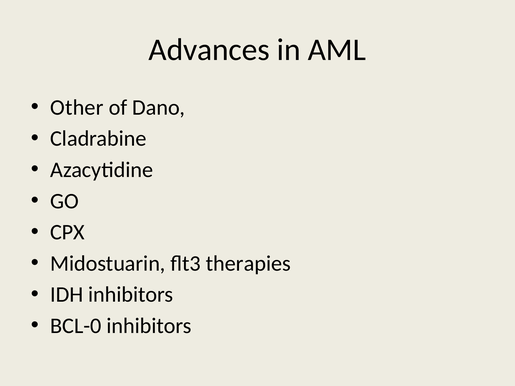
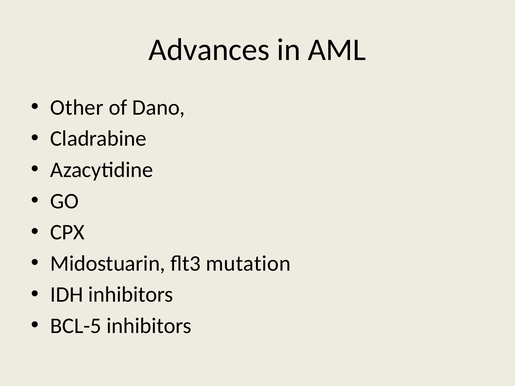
therapies: therapies -> mutation (248, 264)
BCL-0: BCL-0 -> BCL-5 (76, 326)
